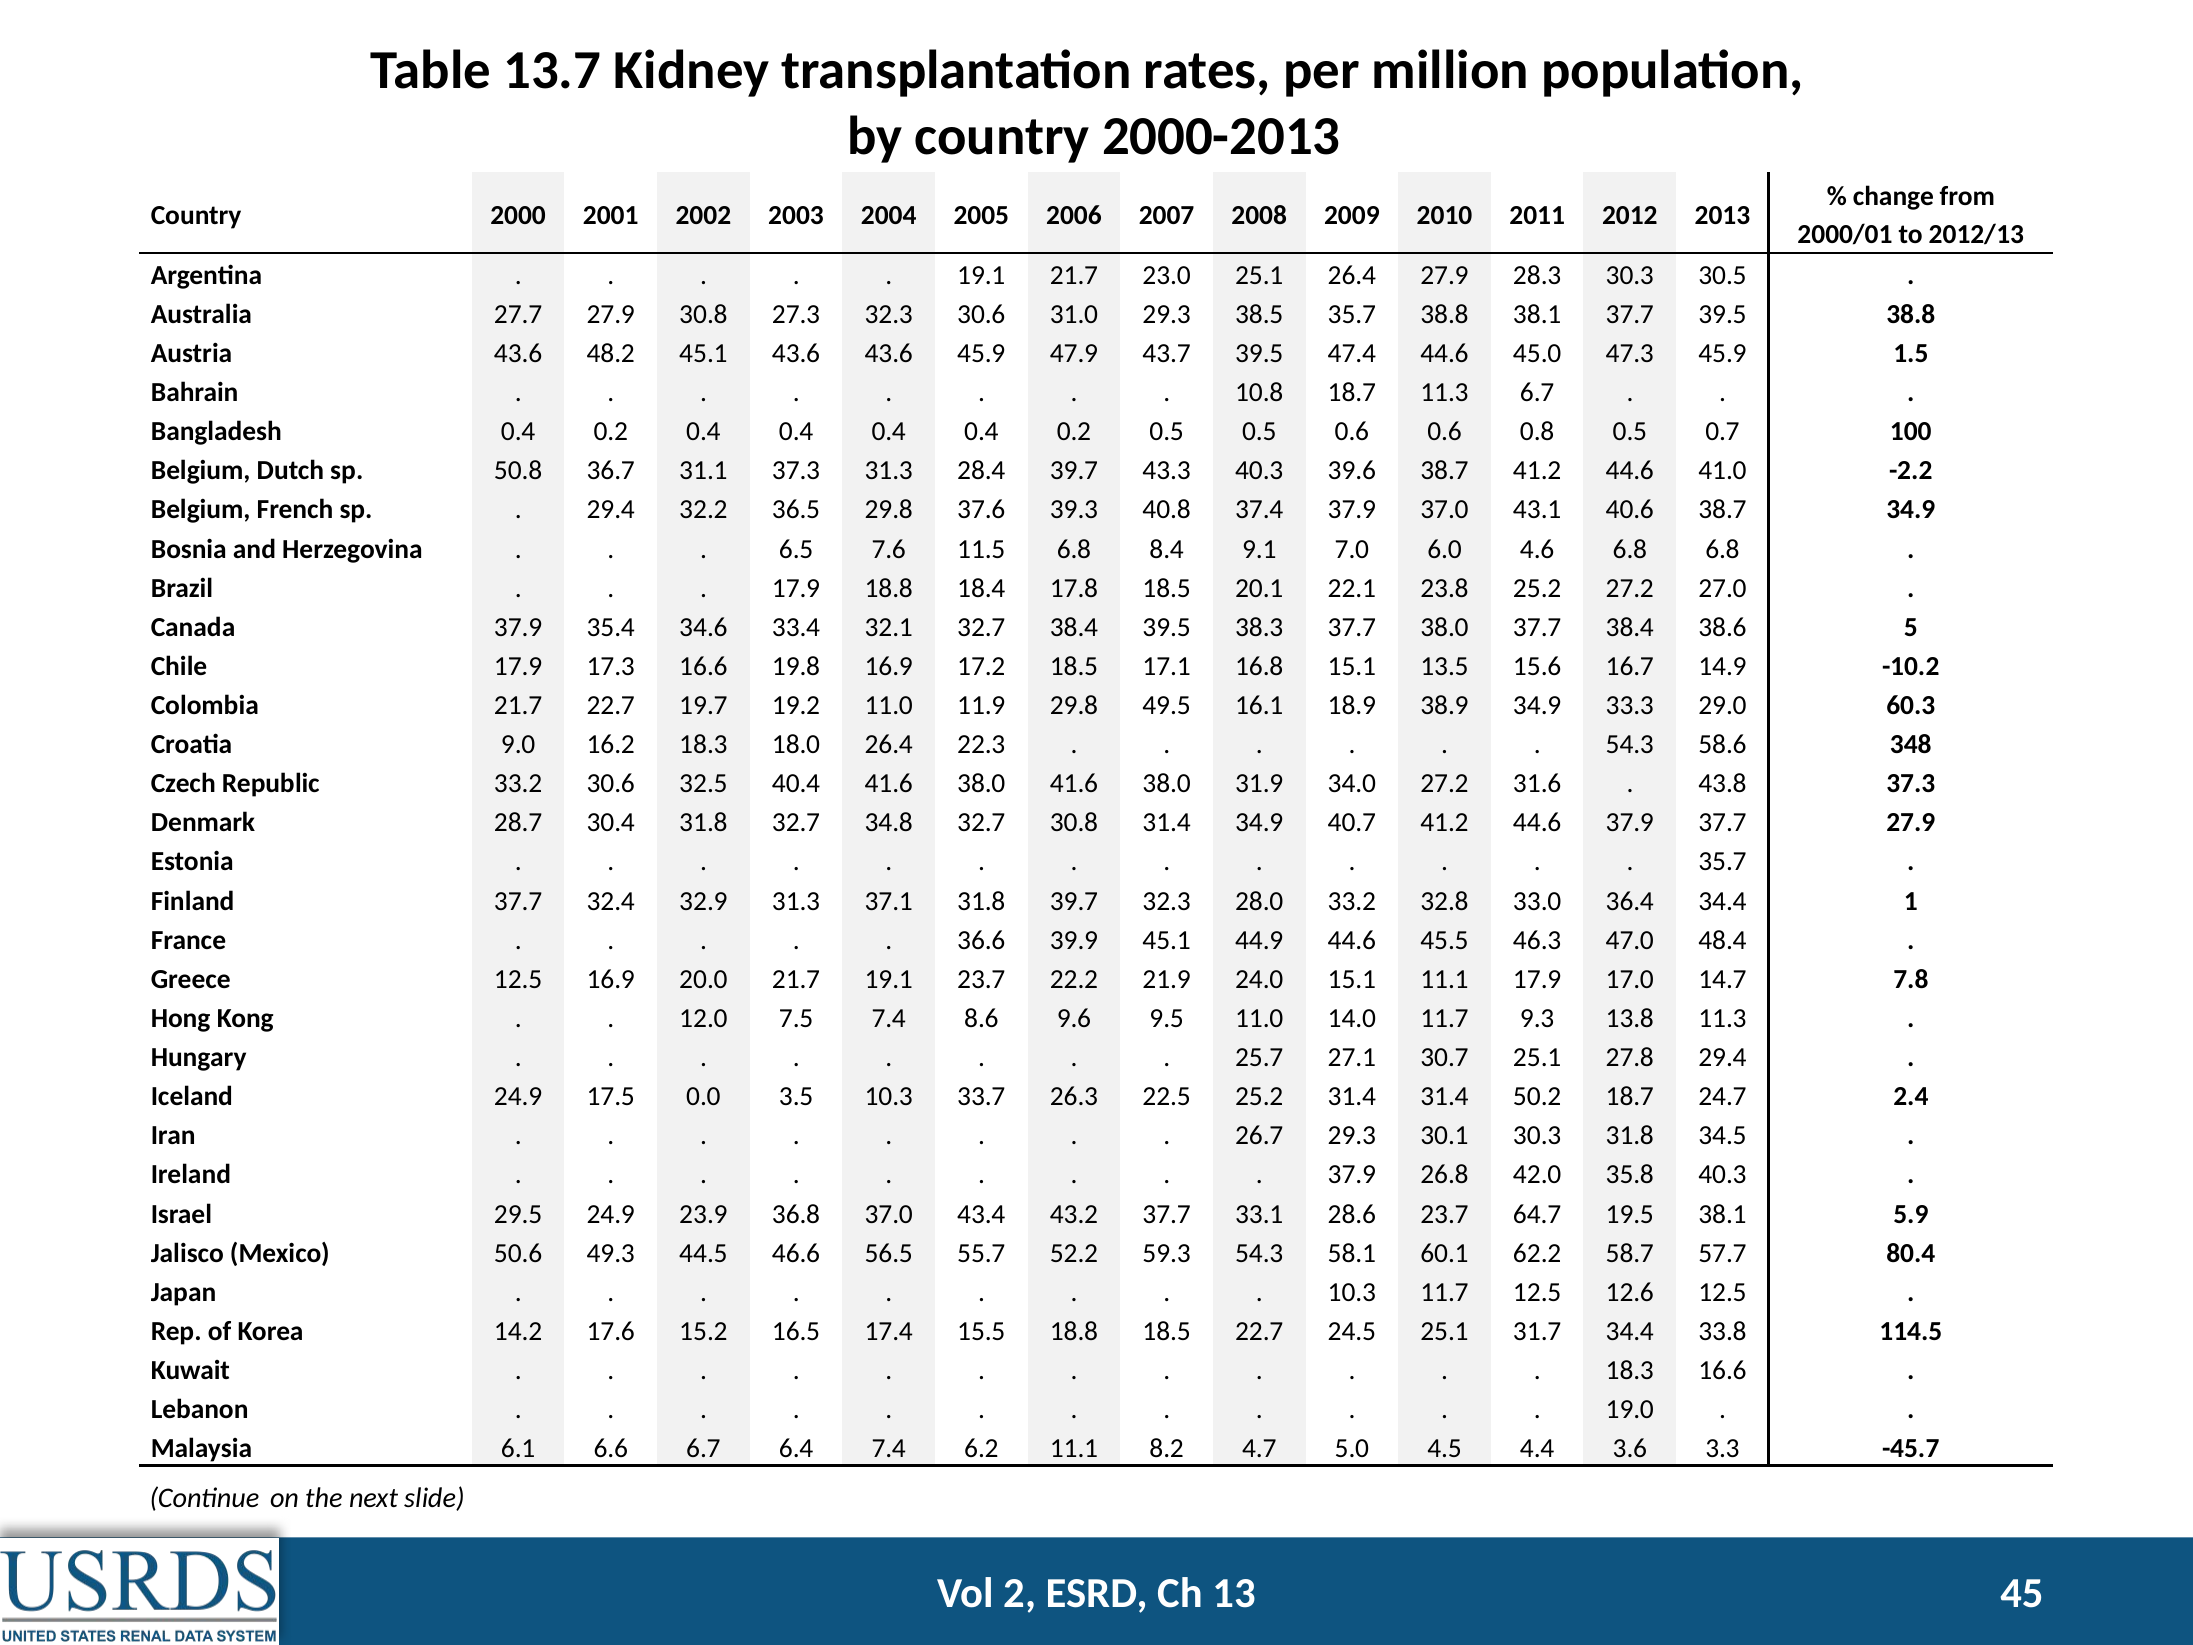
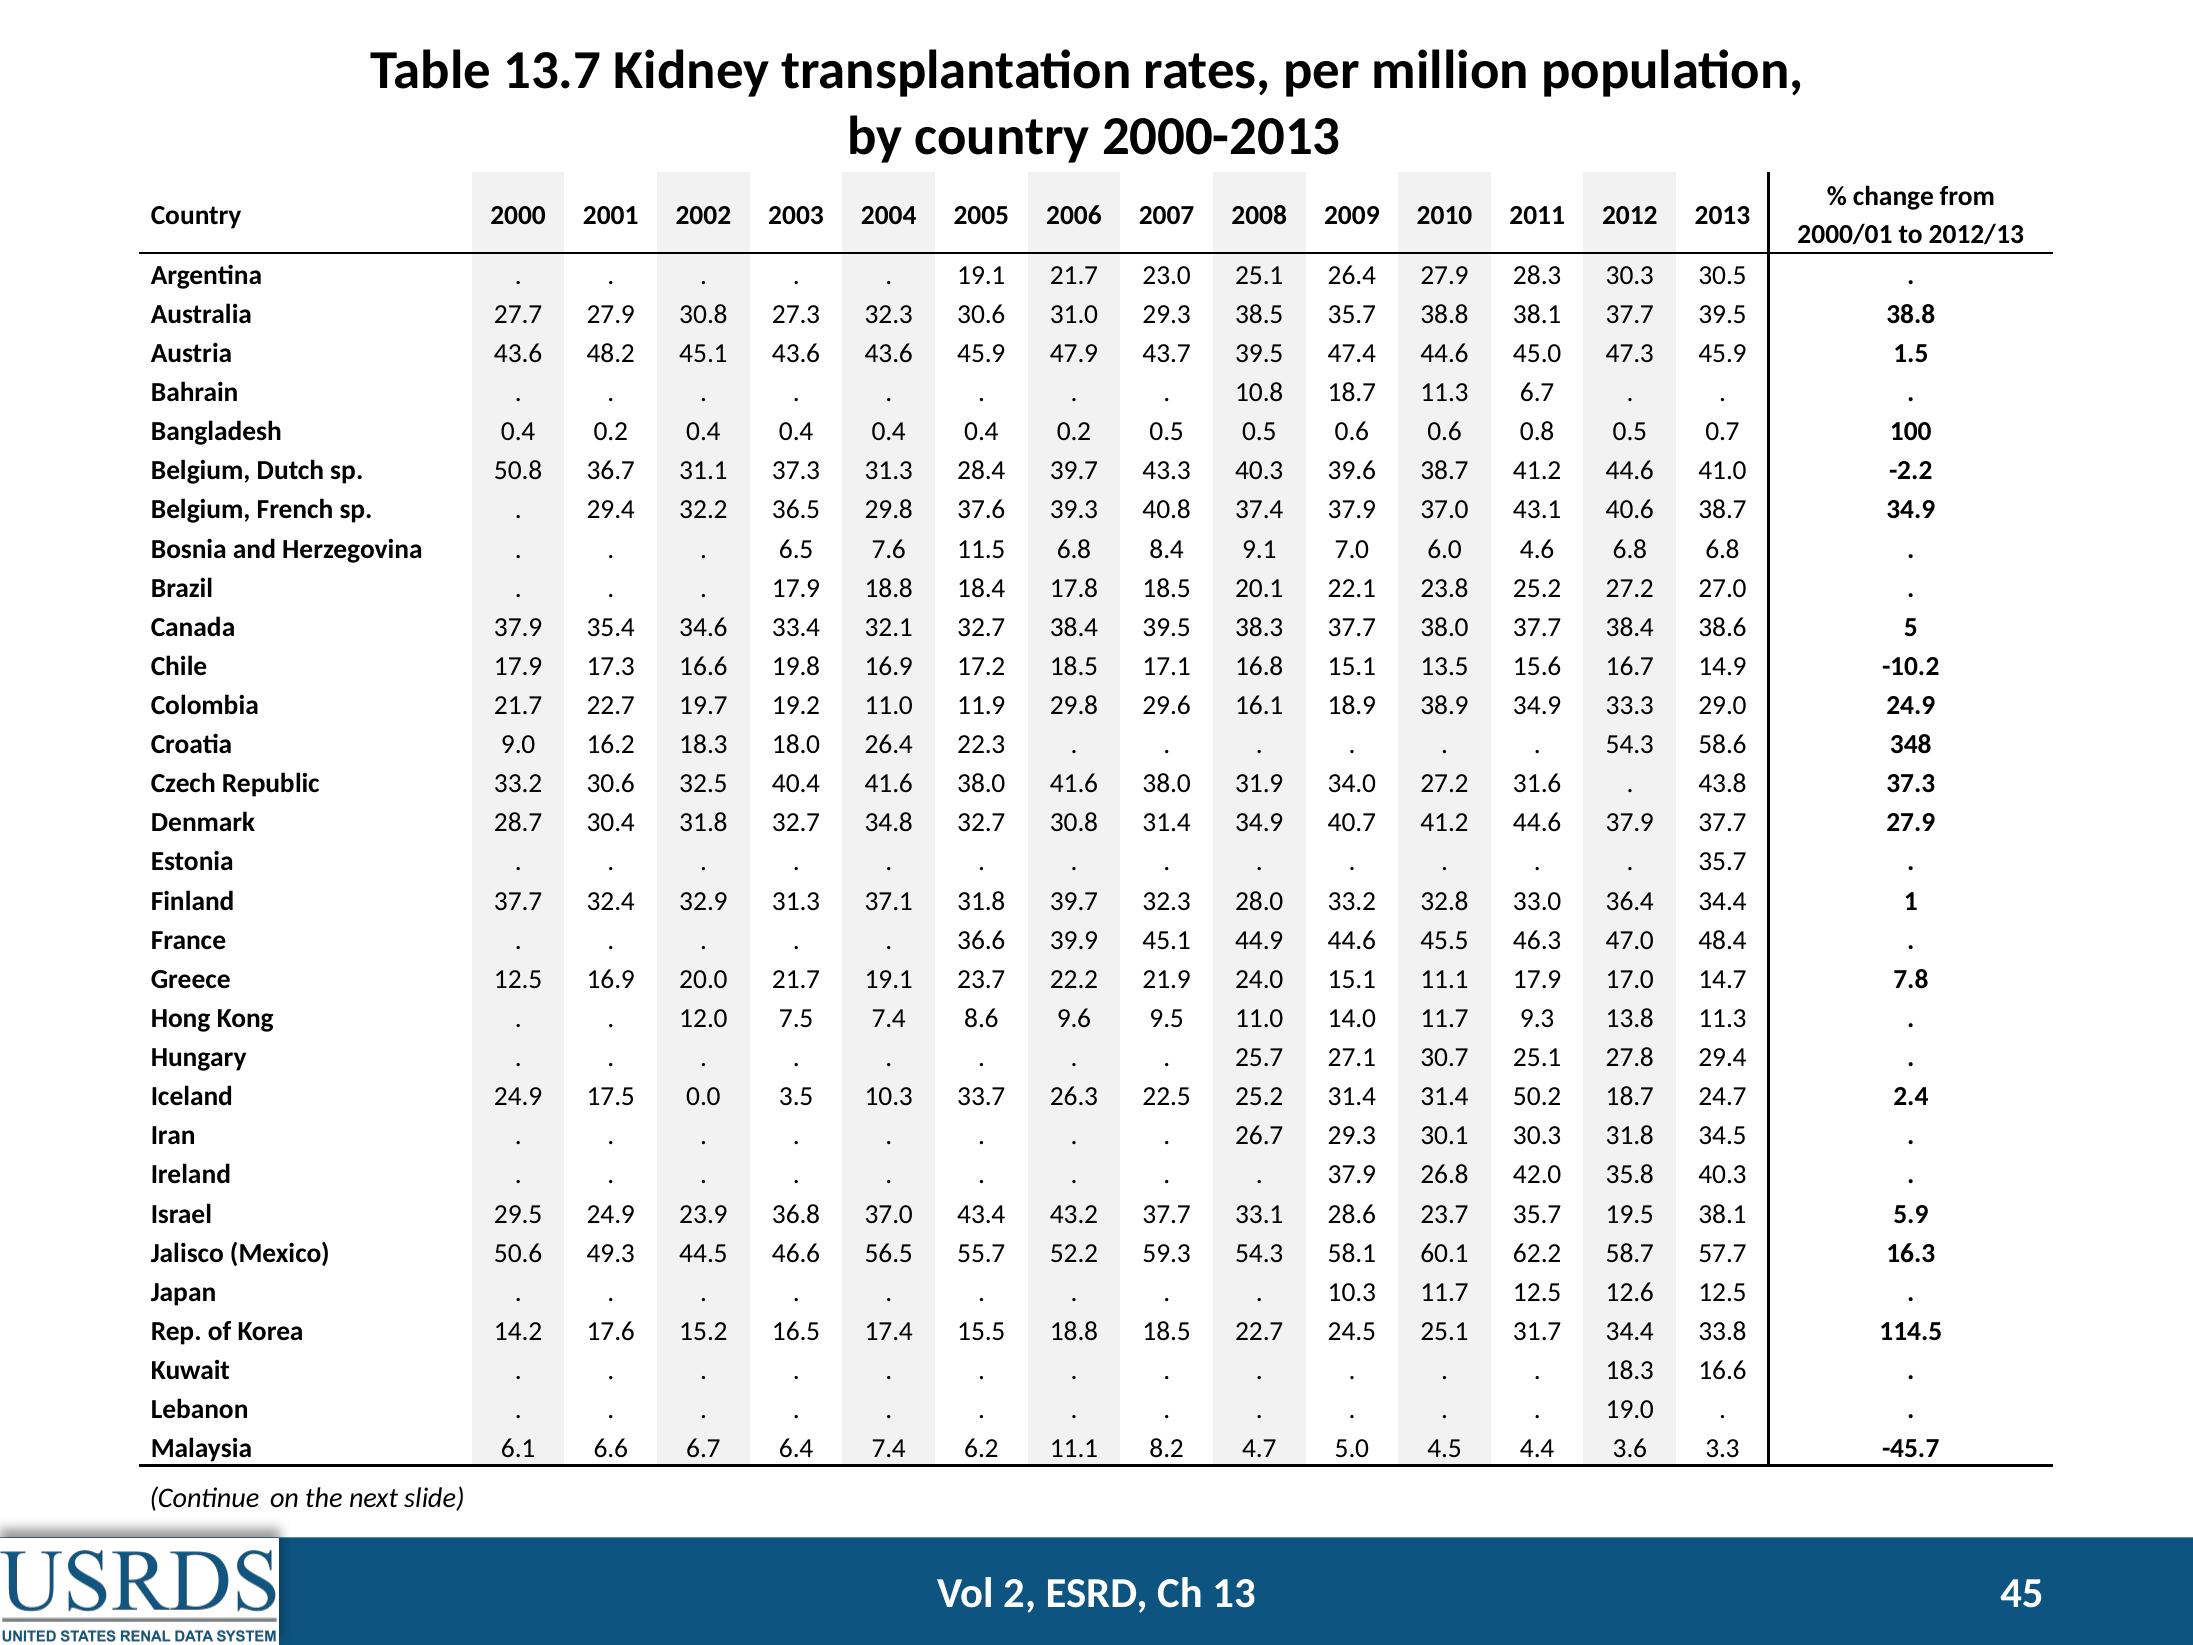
49.5: 49.5 -> 29.6 (1167, 705)
29.0 60.3: 60.3 -> 24.9 (1911, 705)
23.7 64.7: 64.7 -> 35.7 (1537, 1214)
80.4: 80.4 -> 16.3 (1911, 1253)
